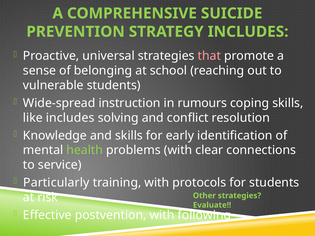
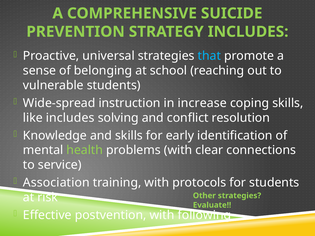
that colour: pink -> light blue (209, 56)
rumours: rumours -> increase (202, 103)
Particularly: Particularly -> Association (56, 183)
